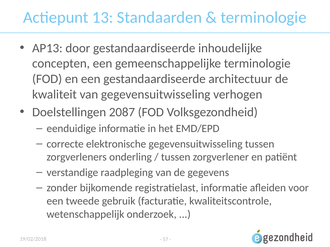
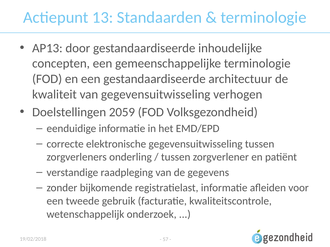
2087: 2087 -> 2059 (122, 112)
